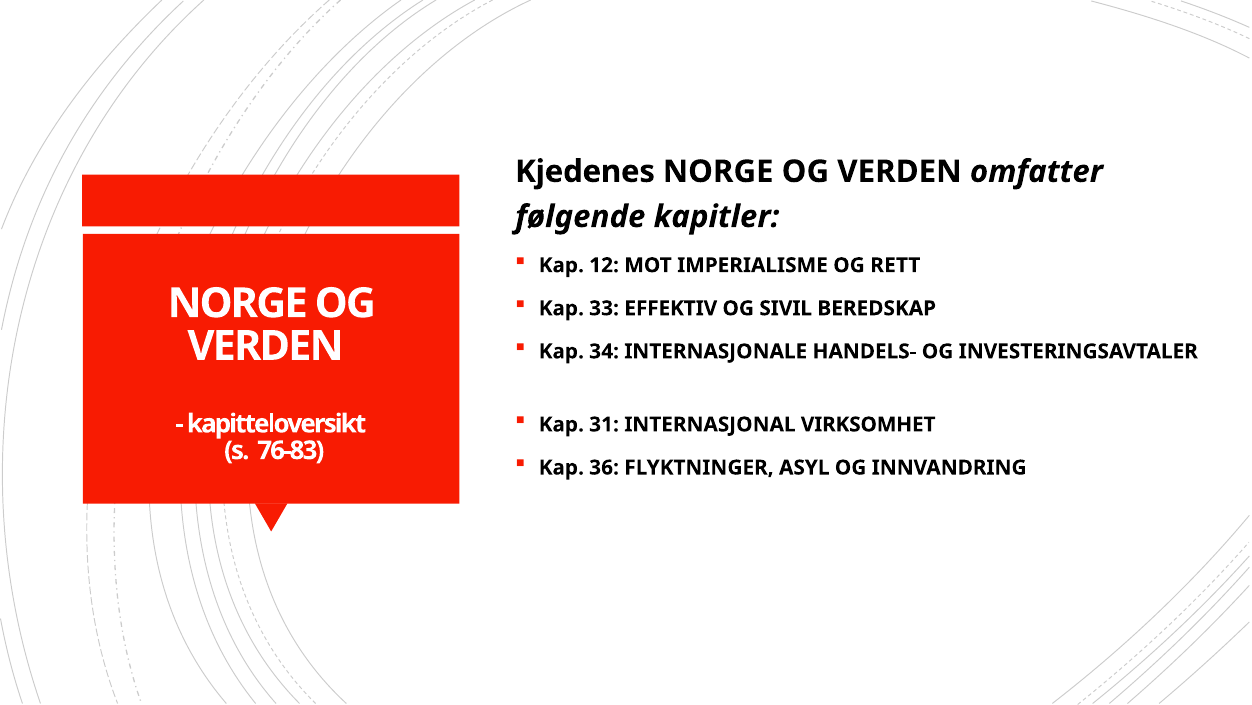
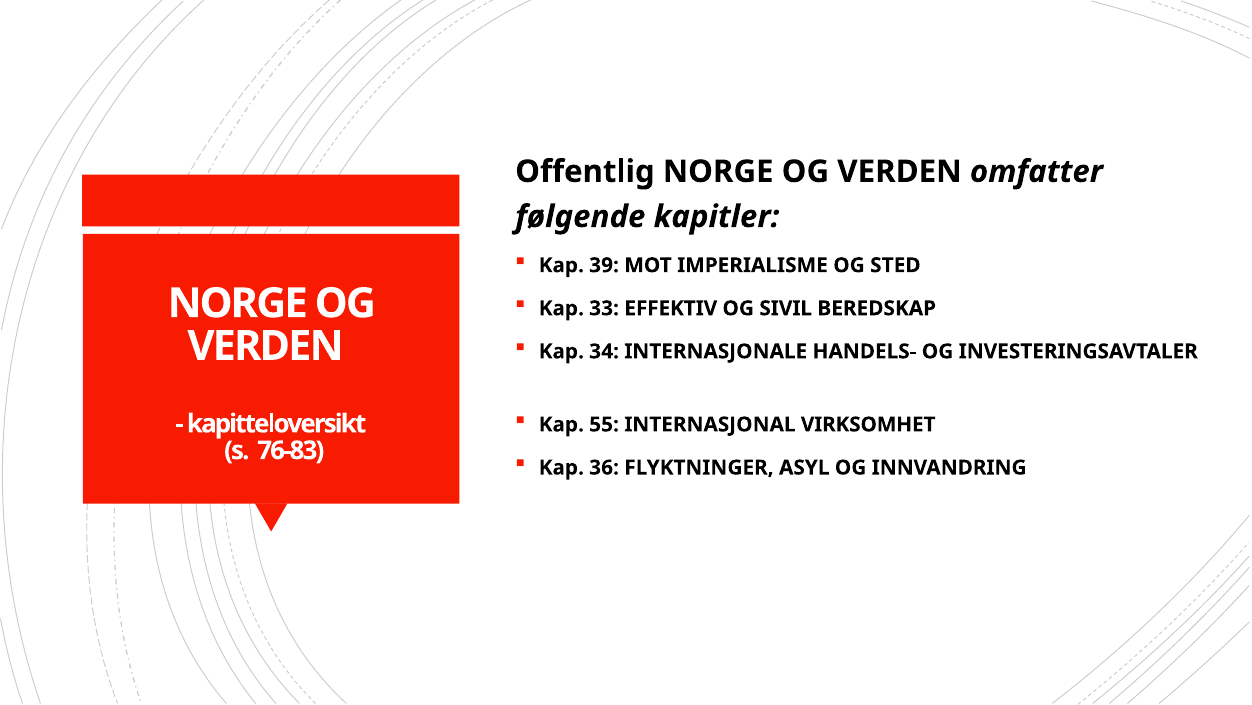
Kjedenes: Kjedenes -> Offentlig (585, 171)
12: 12 -> 39 (604, 265)
RETT: RETT -> STED (895, 265)
31: 31 -> 55 (604, 424)
